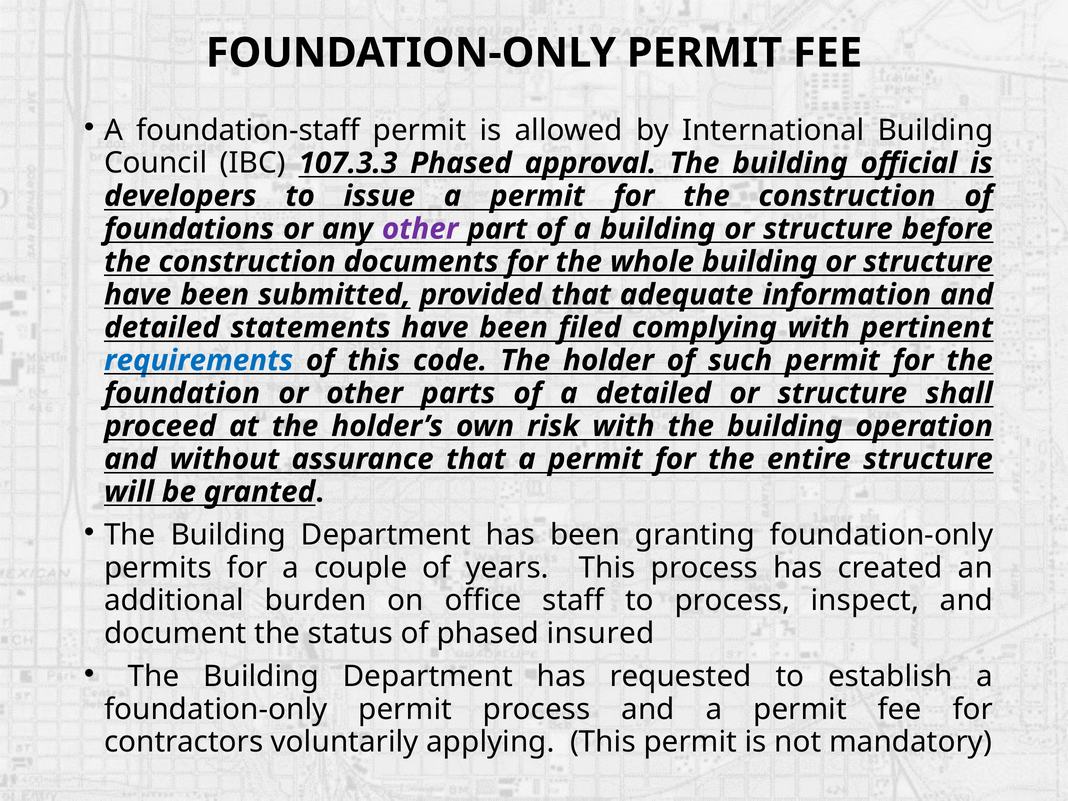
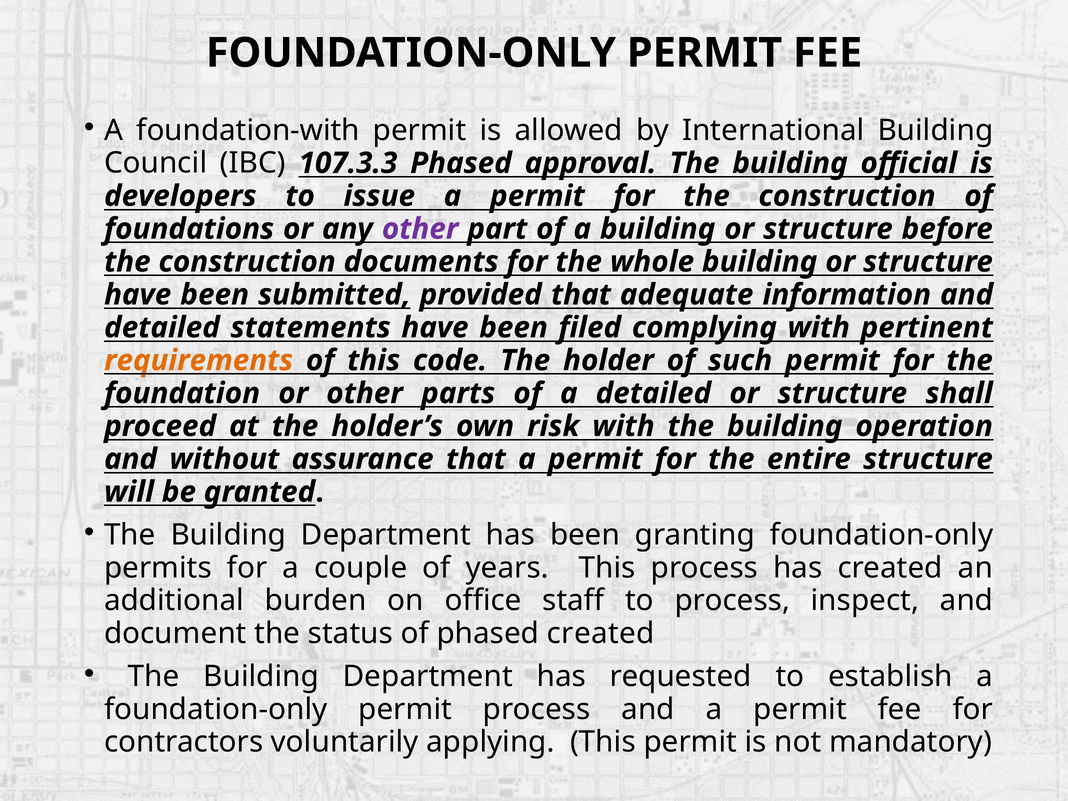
foundation-staff: foundation-staff -> foundation-with (248, 130)
requirements colour: blue -> orange (199, 360)
phased insured: insured -> created (601, 633)
